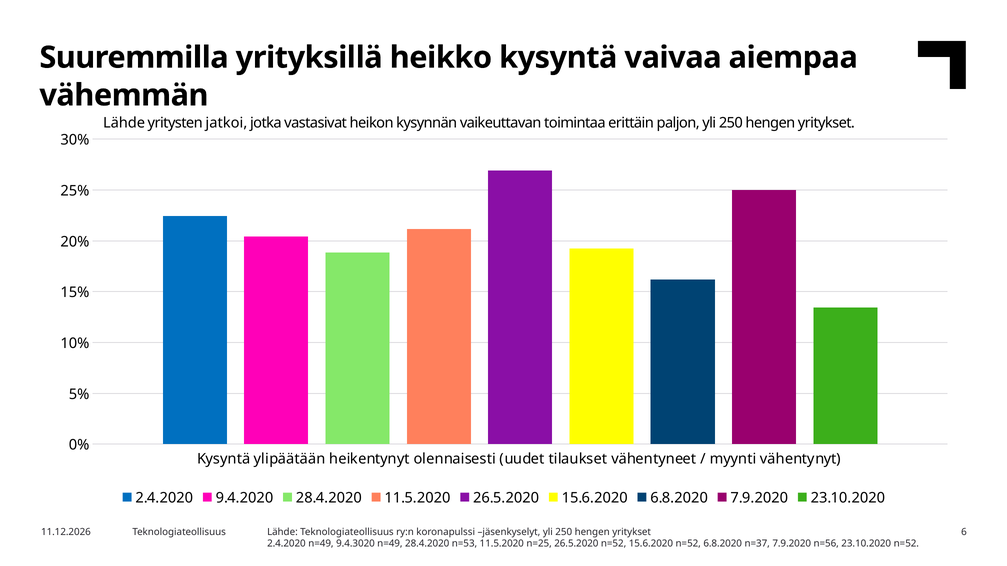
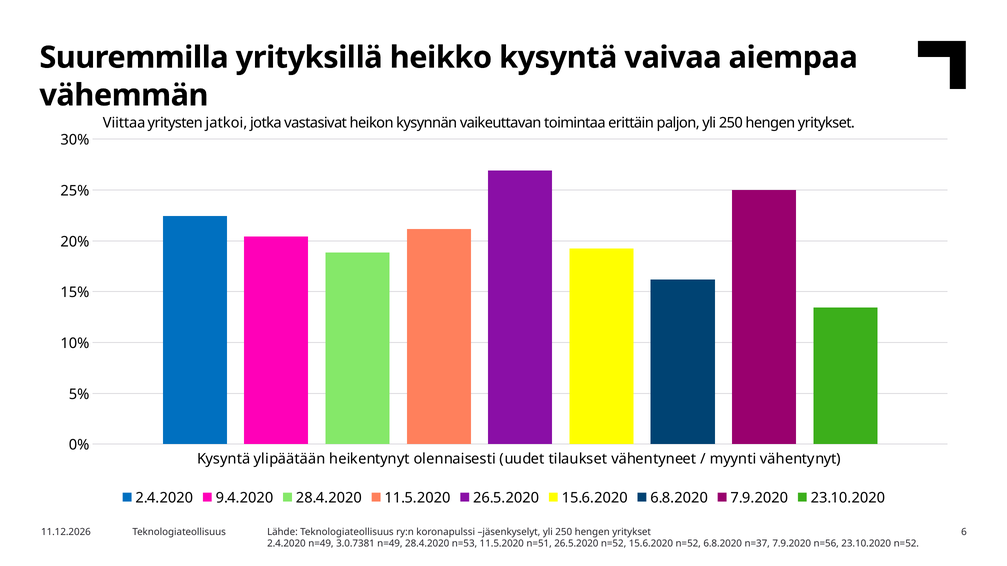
Lähde: Lähde -> Viittaa (124, 123)
9.4.3020: 9.4.3020 -> 3.0.7381 (355, 544)
n=25: n=25 -> n=51 (539, 544)
